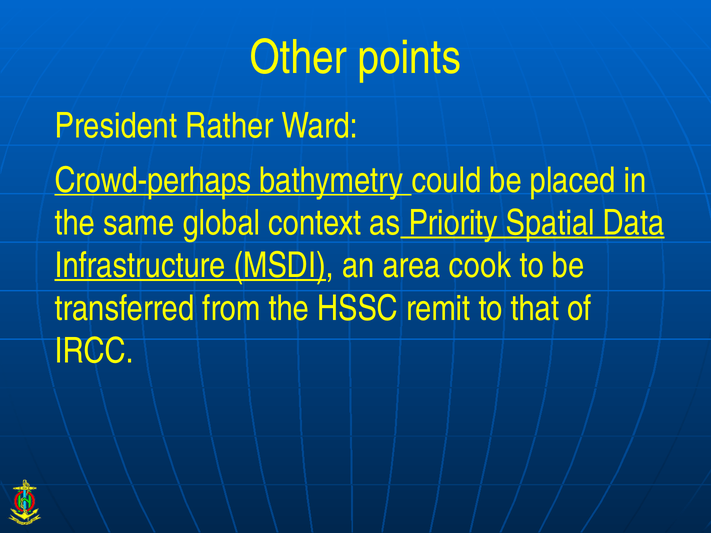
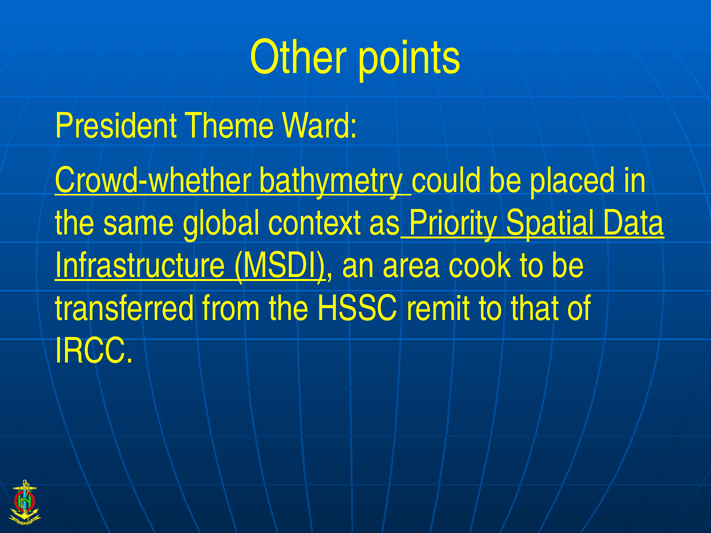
Rather: Rather -> Theme (230, 126)
Crowd-perhaps: Crowd-perhaps -> Crowd-whether (153, 181)
